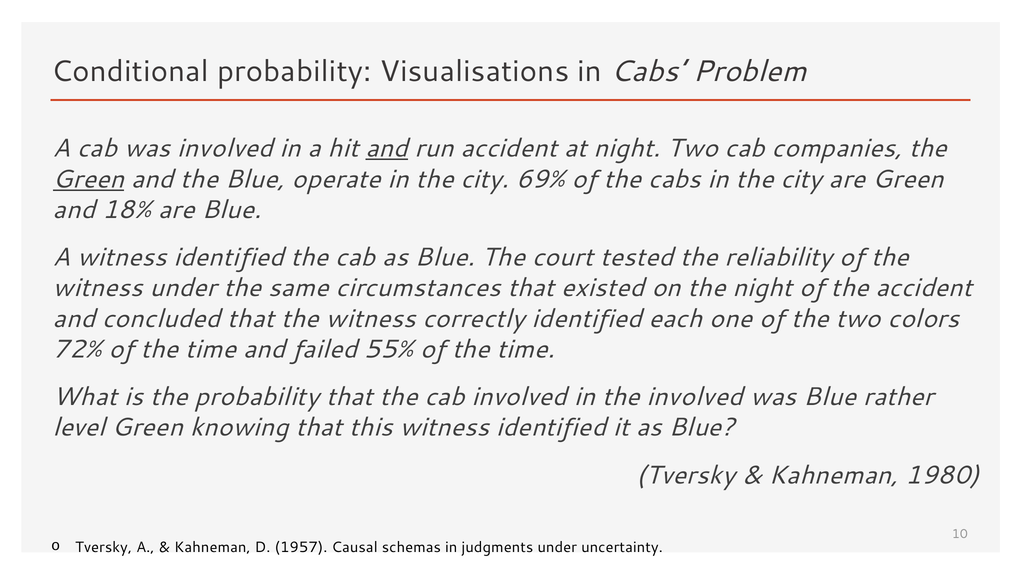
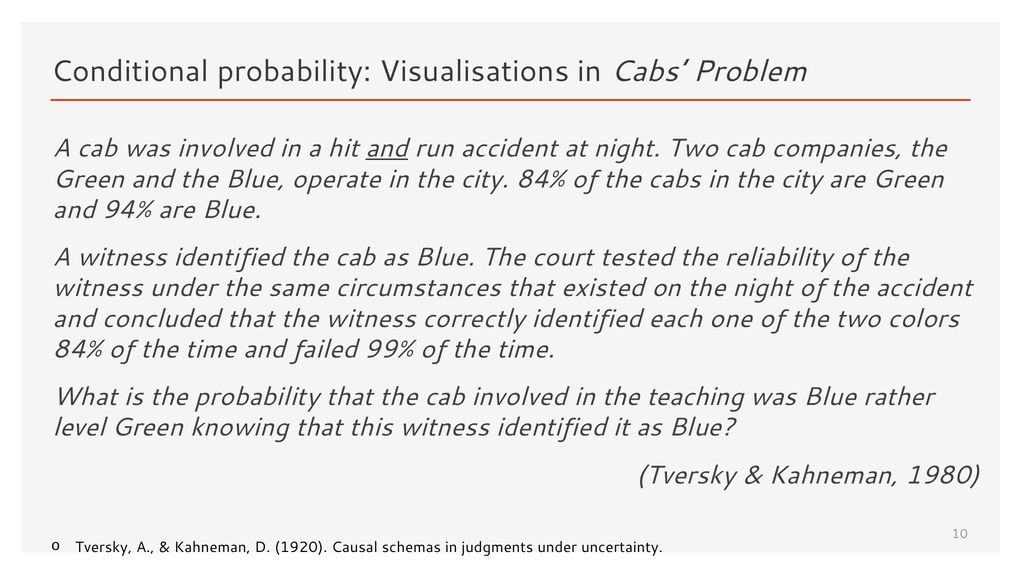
Green underline: present -> none (89, 179)
city 69%: 69% -> 84% (541, 179)
18%: 18% -> 94% (127, 210)
72%: 72% -> 84% (77, 349)
55%: 55% -> 99% (389, 349)
the involved: involved -> teaching (695, 397)
1957: 1957 -> 1920 (301, 548)
